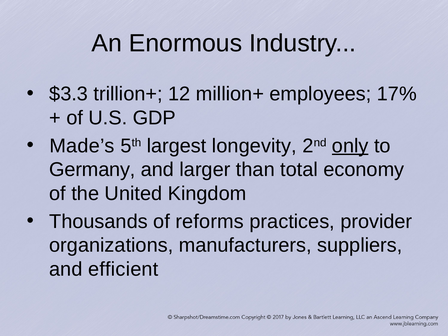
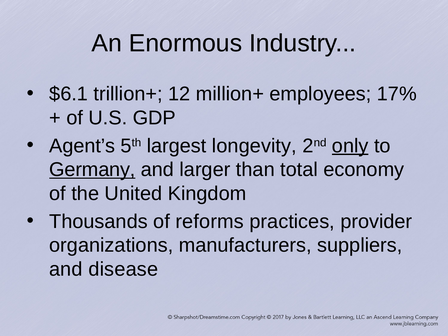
$3.3: $3.3 -> $6.1 (69, 94)
Made’s: Made’s -> Agent’s (82, 146)
Germany underline: none -> present (92, 170)
efficient: efficient -> disease (123, 269)
